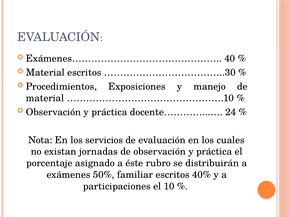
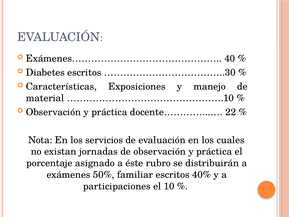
Material: Material -> Diabetes (45, 72)
Procedimientos: Procedimientos -> Características (61, 86)
24: 24 -> 22 (231, 112)
